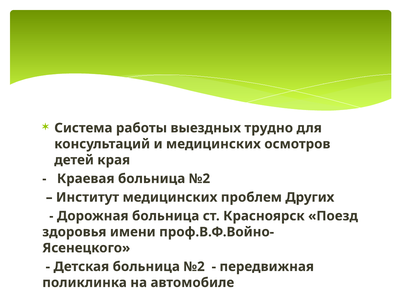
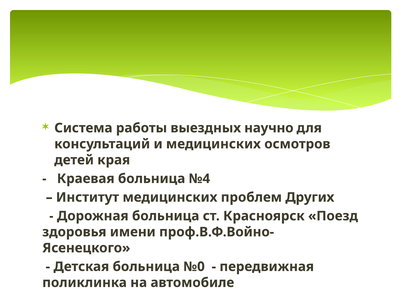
трудно: трудно -> научно (269, 128)
Краевая больница №2: №2 -> №4 (199, 179)
Детская больница №2: №2 -> №0 (194, 267)
